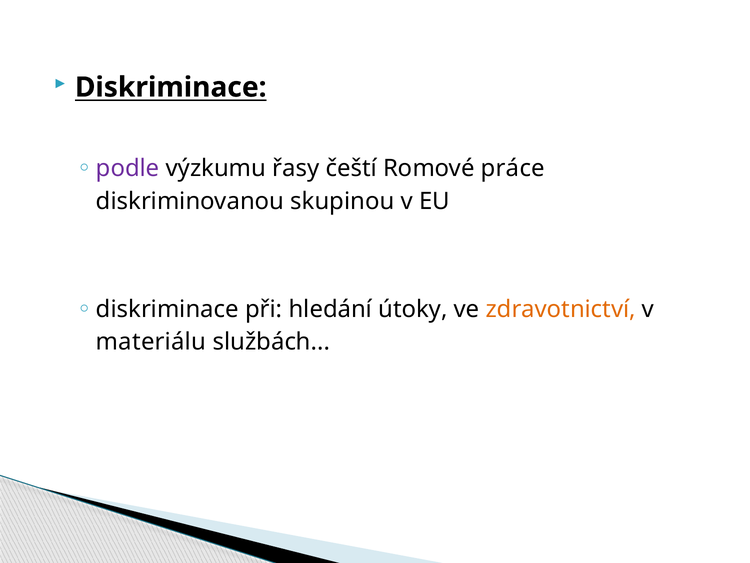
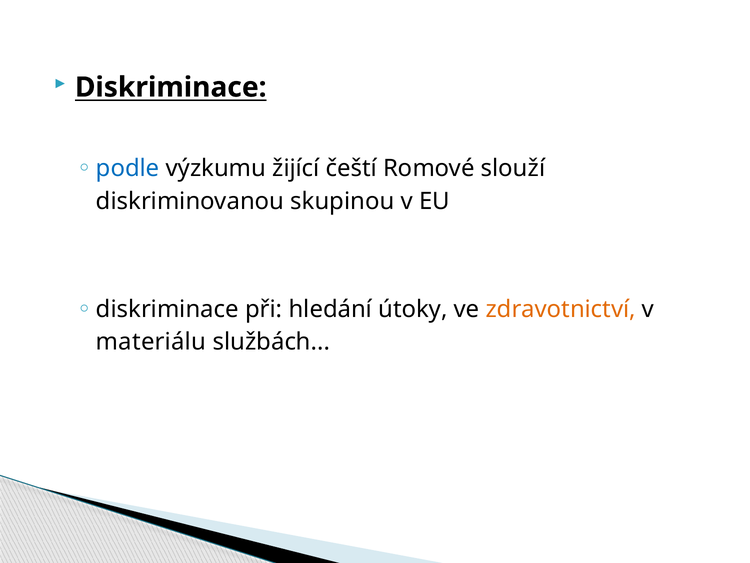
podle colour: purple -> blue (128, 168)
řasy: řasy -> žijící (296, 168)
práce: práce -> slouží (513, 168)
